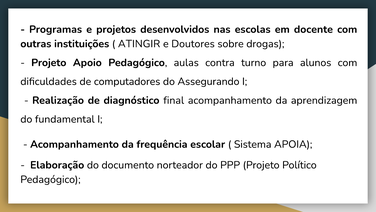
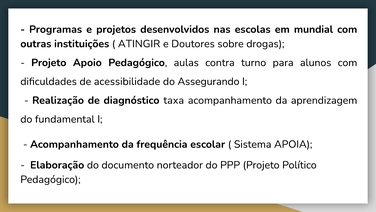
docente: docente -> mundial (313, 29)
computadores: computadores -> acessibilidade (127, 81)
final: final -> taxa (174, 100)
